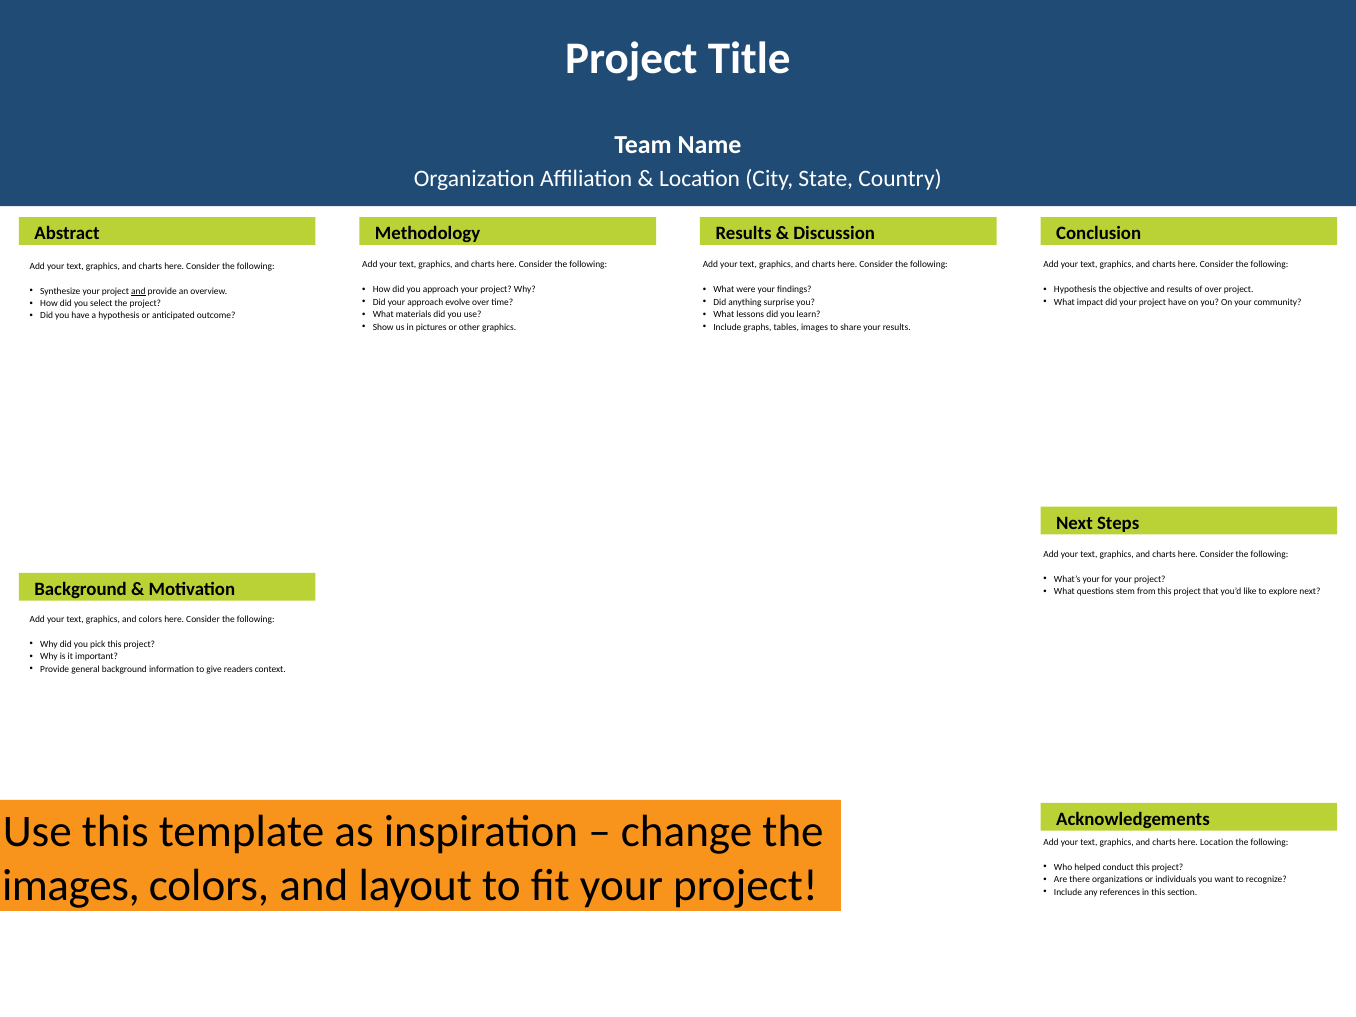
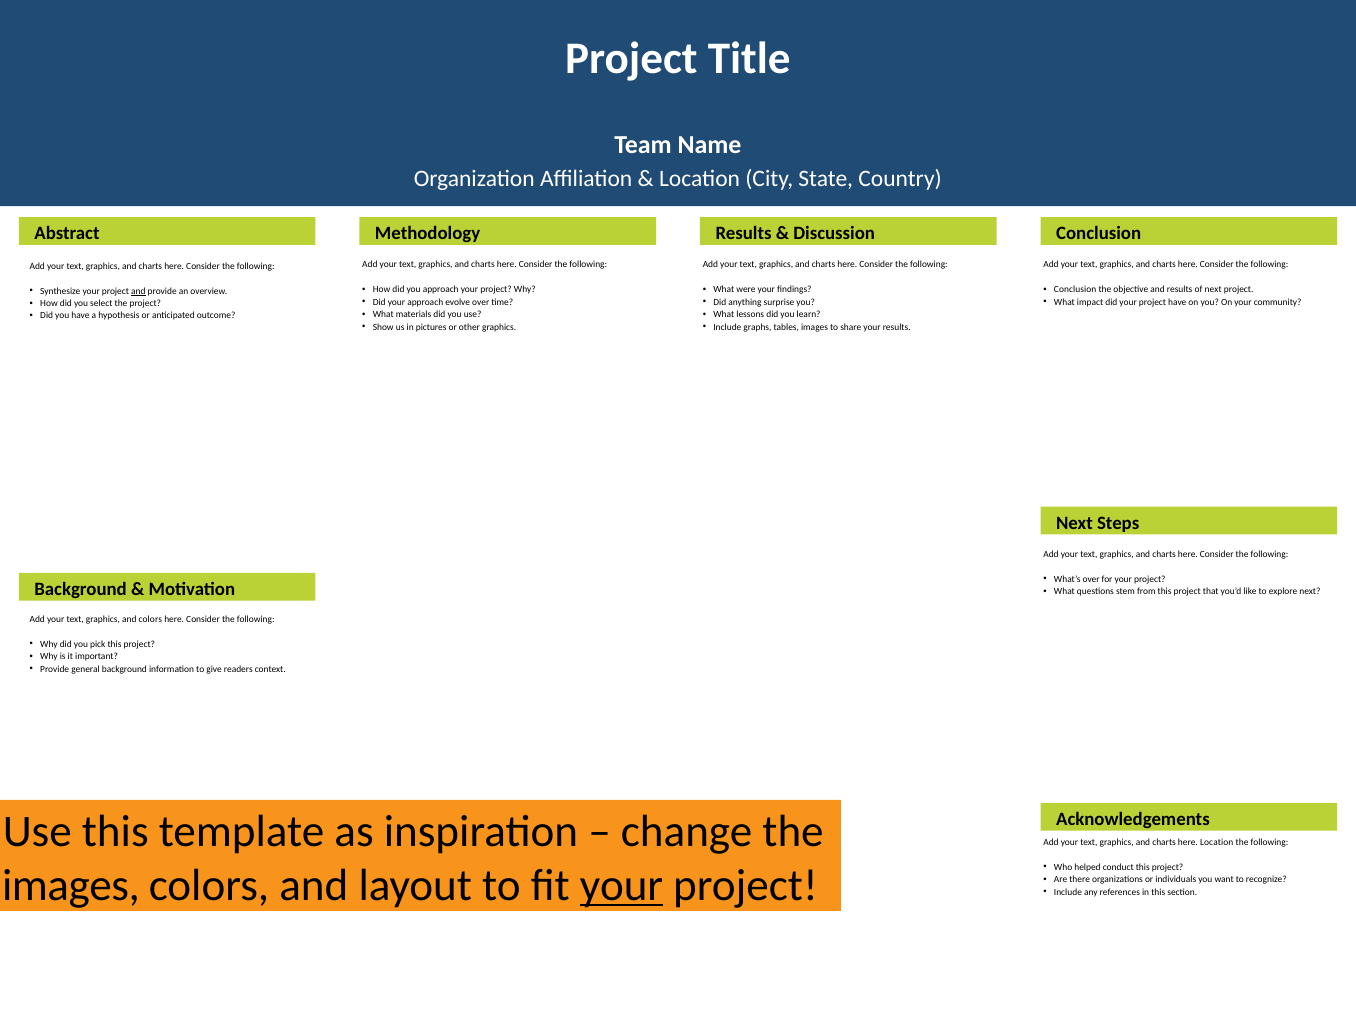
Hypothesis: Hypothesis -> Conclusion (1075, 290)
of over: over -> next (1213, 290)
What’s your: your -> over (1091, 579)
your underline: none -> present (622, 886)
